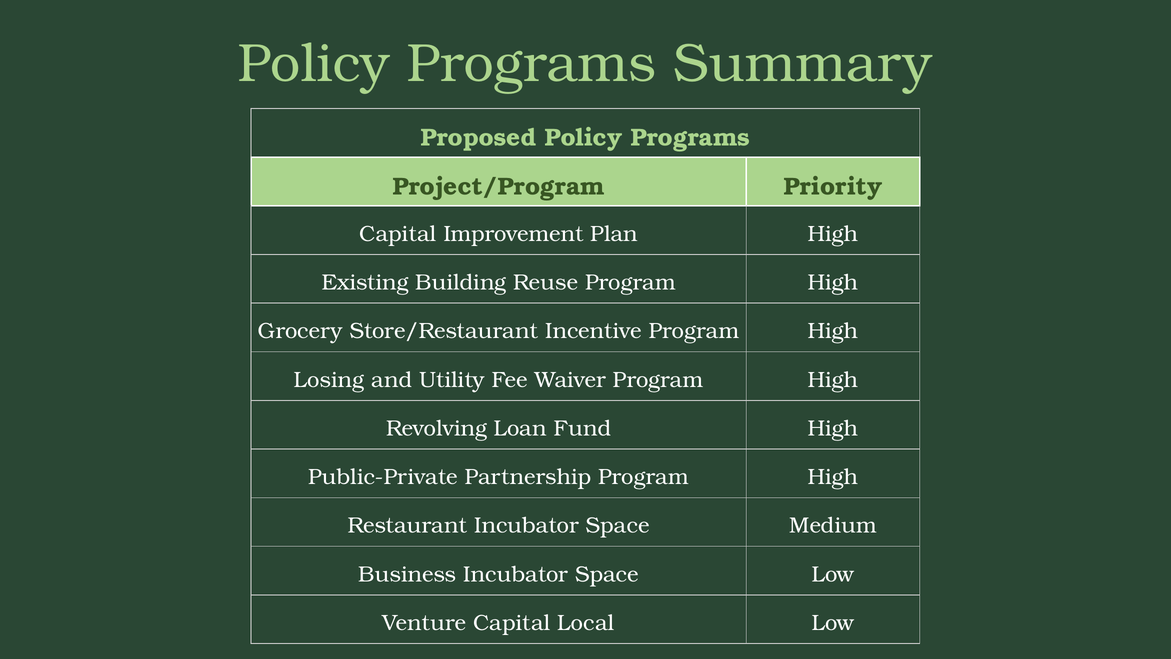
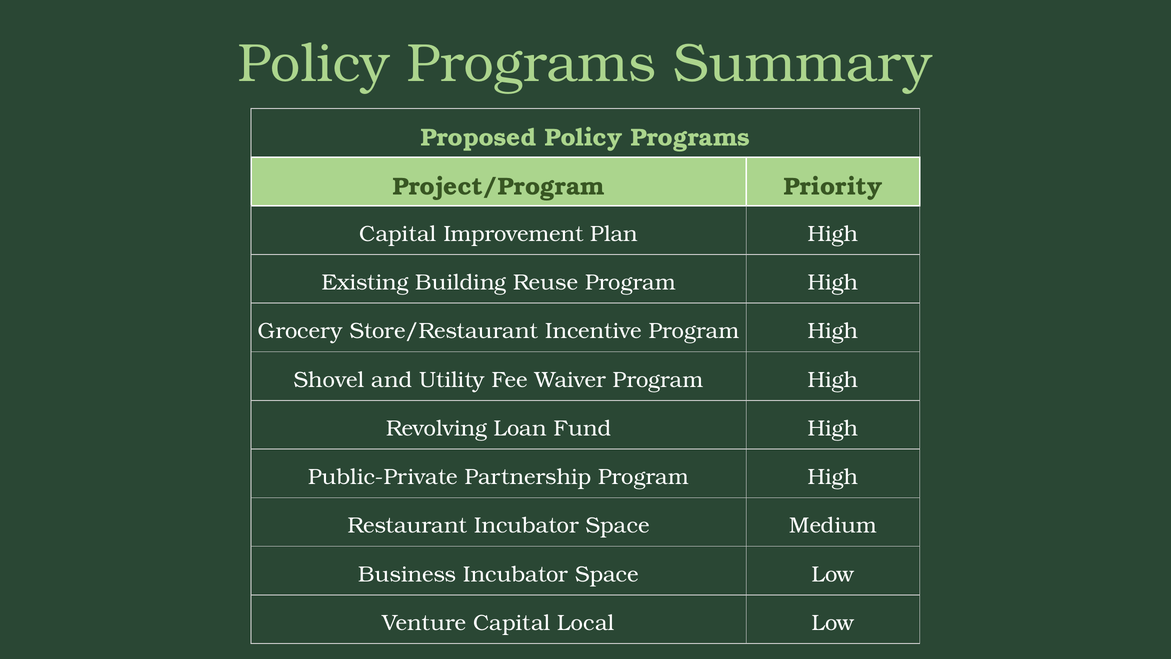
Losing: Losing -> Shovel (329, 380)
